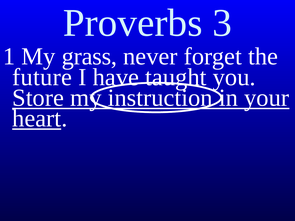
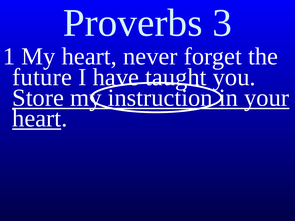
My grass: grass -> heart (89, 57)
